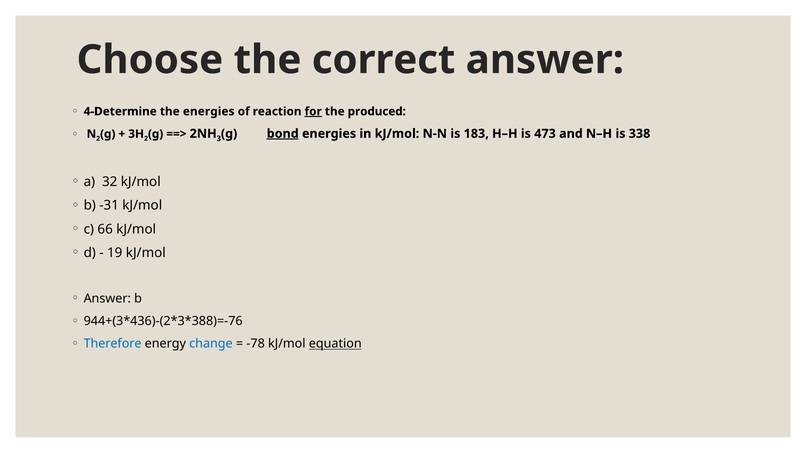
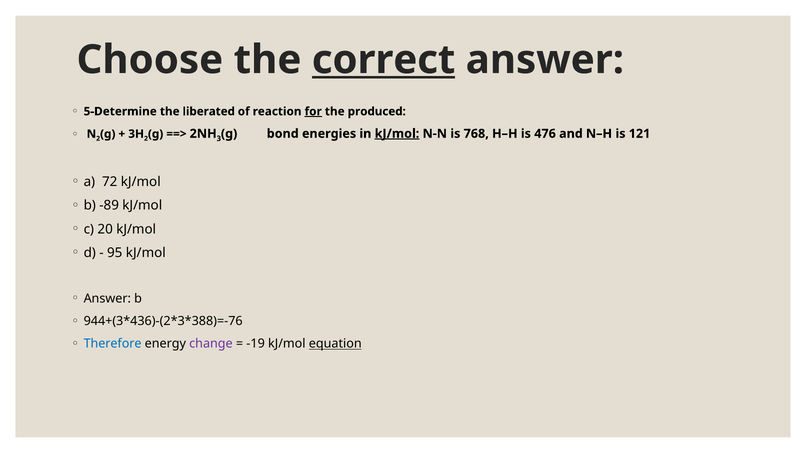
correct underline: none -> present (384, 60)
4-Determine: 4-Determine -> 5-Determine (120, 112)
the energies: energies -> liberated (209, 112)
bond underline: present -> none (283, 134)
kJ/mol underline: none -> present (397, 134)
183: 183 -> 768 (476, 134)
473: 473 -> 476 (545, 134)
338: 338 -> 121 (640, 134)
32: 32 -> 72 (110, 182)
-31: -31 -> -89 (109, 206)
66: 66 -> 20 (105, 229)
19: 19 -> 95 (115, 253)
change colour: blue -> purple (211, 344)
-78: -78 -> -19 (256, 344)
